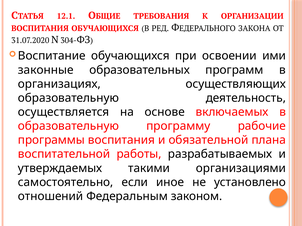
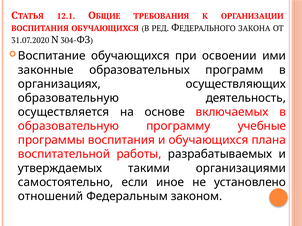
рабочие: рабочие -> учебные (262, 126)
и обязательной: обязательной -> обучающихся (208, 140)
